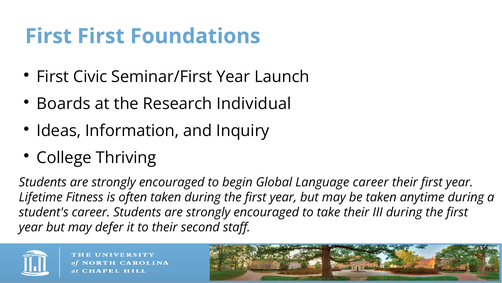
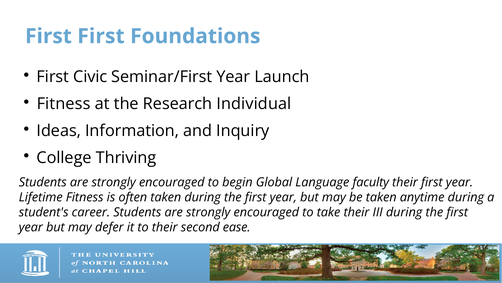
Boards: Boards -> Fitness (64, 104)
Language career: career -> faculty (371, 182)
staff: staff -> ease (237, 227)
